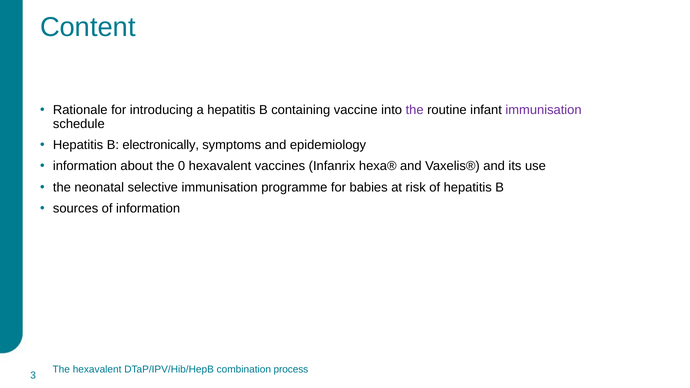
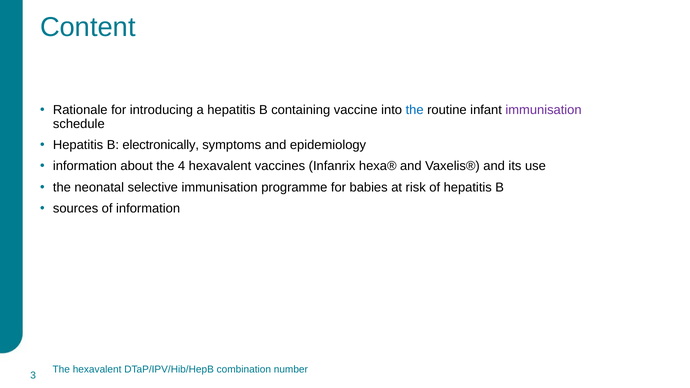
the colour: purple -> blue (415, 110)
0: 0 -> 4 (181, 166)
process: process -> number (291, 369)
